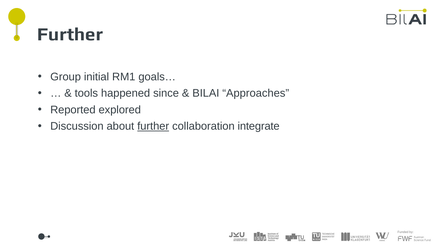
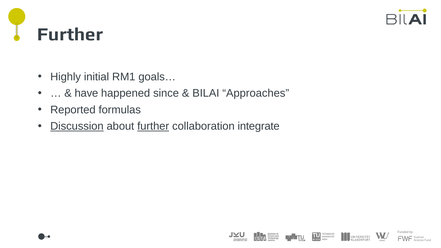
Group: Group -> Highly (66, 77)
tools: tools -> have (86, 93)
explored: explored -> formulas (120, 110)
Discussion underline: none -> present (77, 126)
